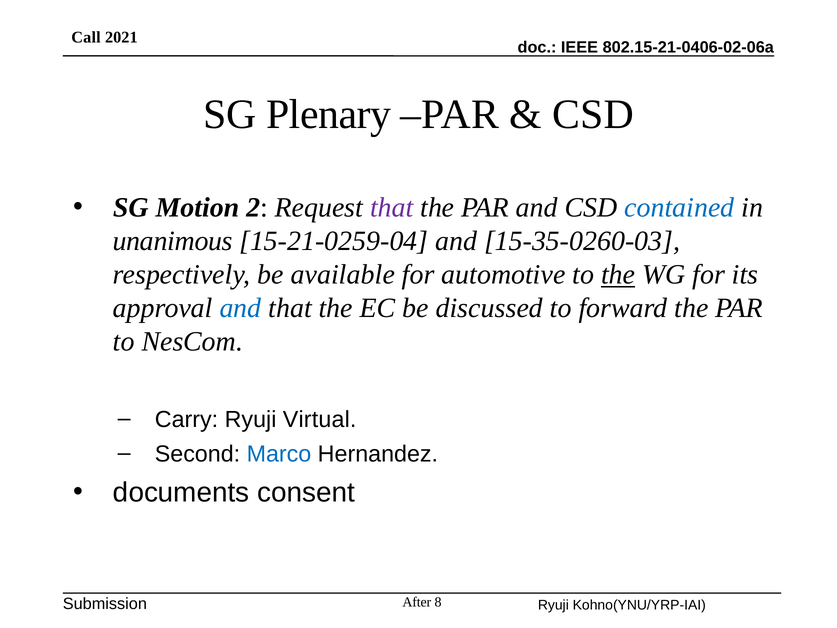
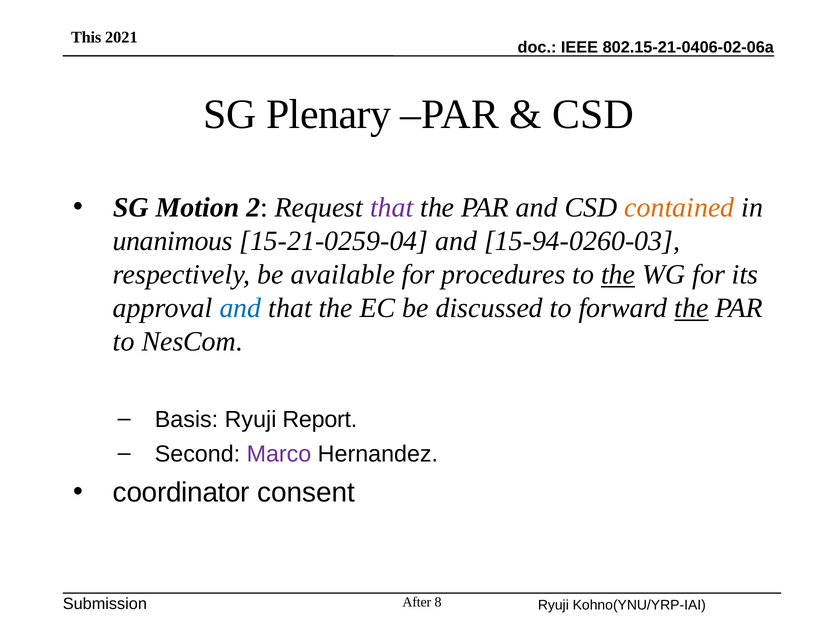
Call: Call -> This (86, 37)
contained colour: blue -> orange (679, 208)
15-35-0260-03: 15-35-0260-03 -> 15-94-0260-03 (582, 241)
automotive: automotive -> procedures (503, 275)
the underline: none -> present (691, 308)
Carry: Carry -> Basis (187, 419)
Virtual: Virtual -> Report (320, 419)
Marco colour: blue -> purple (279, 454)
documents: documents -> coordinator (181, 492)
